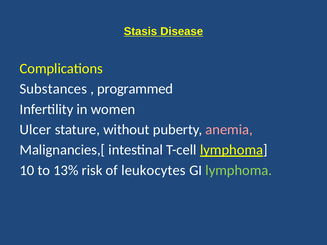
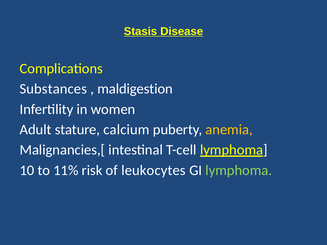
programmed: programmed -> maldigestion (135, 89)
Ulcer: Ulcer -> Adult (36, 130)
without: without -> calcium (126, 130)
anemia colour: pink -> yellow (229, 130)
13%: 13% -> 11% (66, 170)
